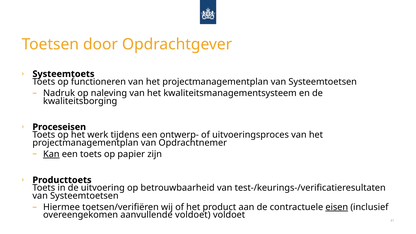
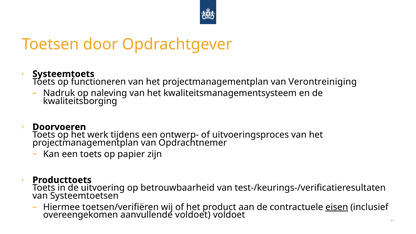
projectmanagementplan van Systeemtoetsen: Systeemtoetsen -> Verontreiniging (323, 82)
Proceseisen: Proceseisen -> Doorvoeren (59, 127)
Kan underline: present -> none (51, 154)
